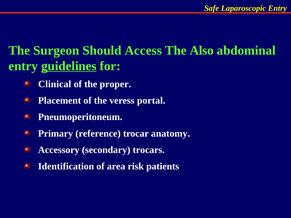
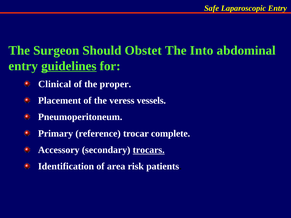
Access: Access -> Obstet (143, 51)
Also: Also -> Into (202, 51)
portal: portal -> vessels (151, 101)
anatomy: anatomy -> complete (171, 134)
trocars underline: none -> present (149, 150)
